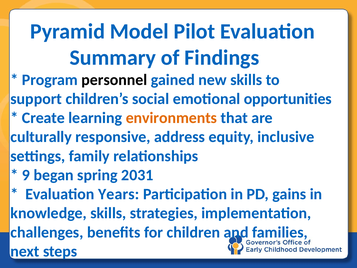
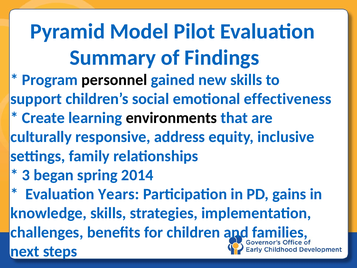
opportunities: opportunities -> effectiveness (288, 99)
environments colour: orange -> black (171, 118)
9: 9 -> 3 (26, 175)
2031: 2031 -> 2014 (137, 175)
